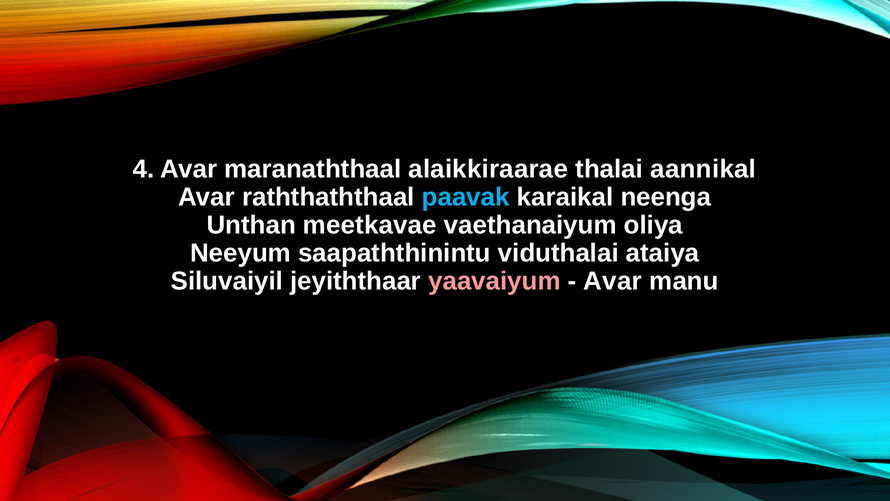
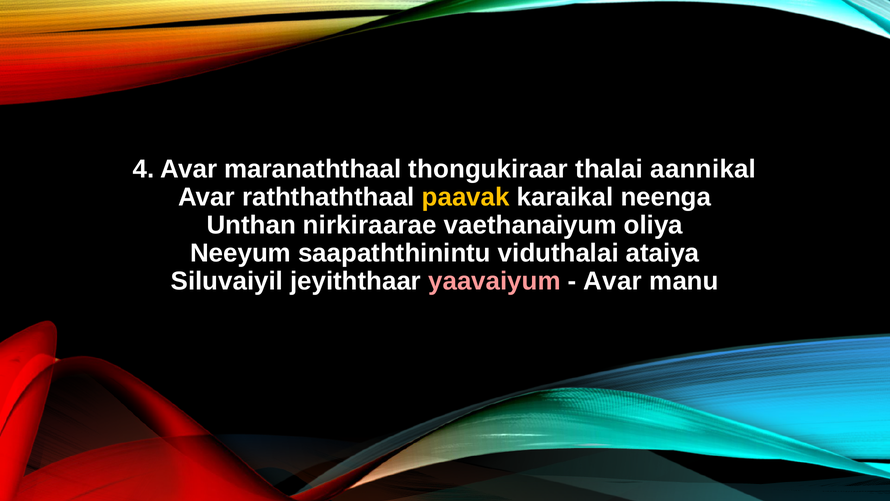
alaikkiraarae: alaikkiraarae -> thongukiraar (488, 169)
paavak colour: light blue -> yellow (466, 197)
meetkavae: meetkavae -> nirkiraarae (370, 225)
